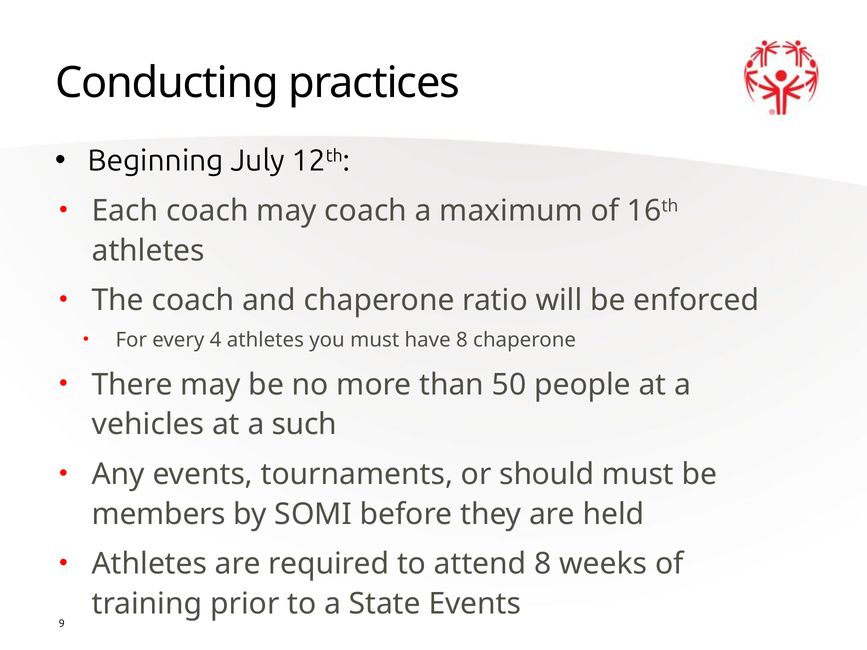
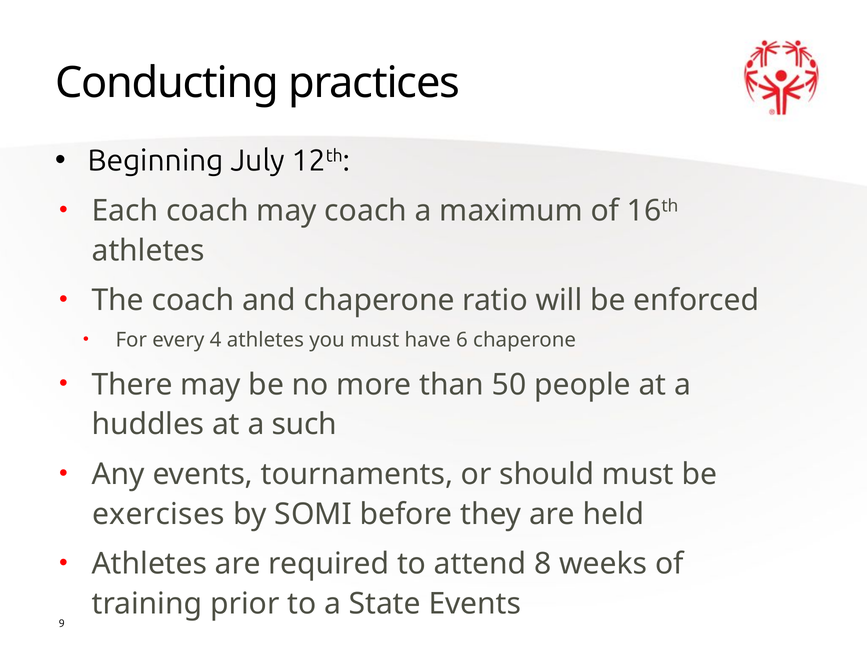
have 8: 8 -> 6 (462, 340)
vehicles: vehicles -> huddles (148, 425)
members: members -> exercises (159, 514)
